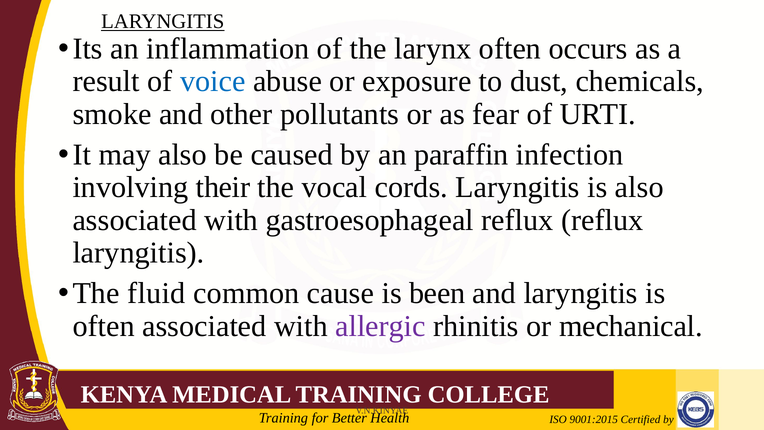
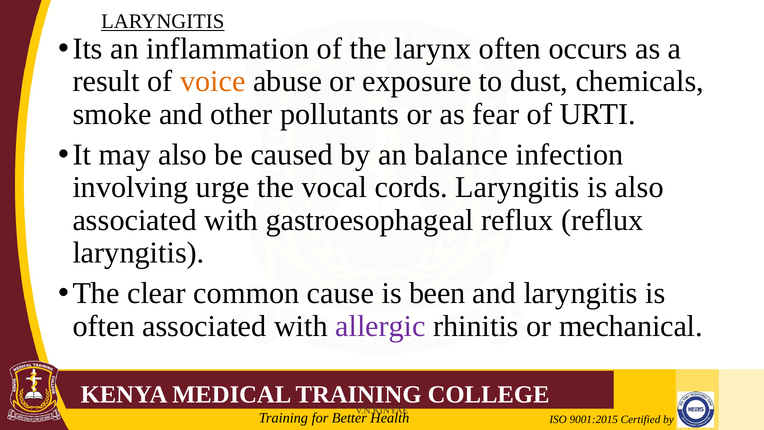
voice colour: blue -> orange (213, 81)
paraffin: paraffin -> balance (461, 155)
their: their -> urge (223, 187)
fluid: fluid -> clear (157, 293)
